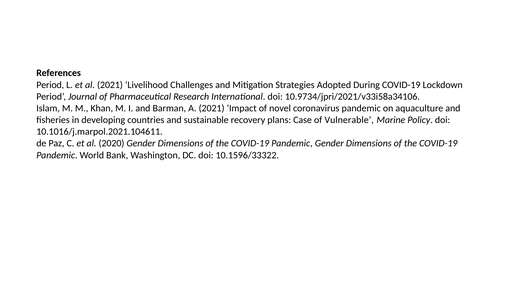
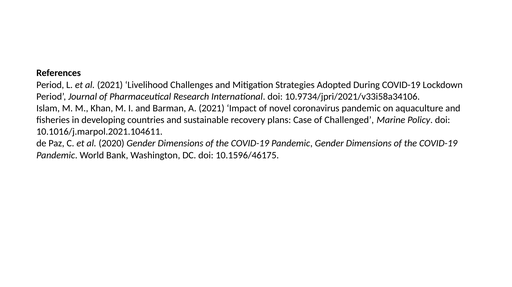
Vulnerable: Vulnerable -> Challenged (349, 120)
10.1596/33322: 10.1596/33322 -> 10.1596/46175 (247, 155)
